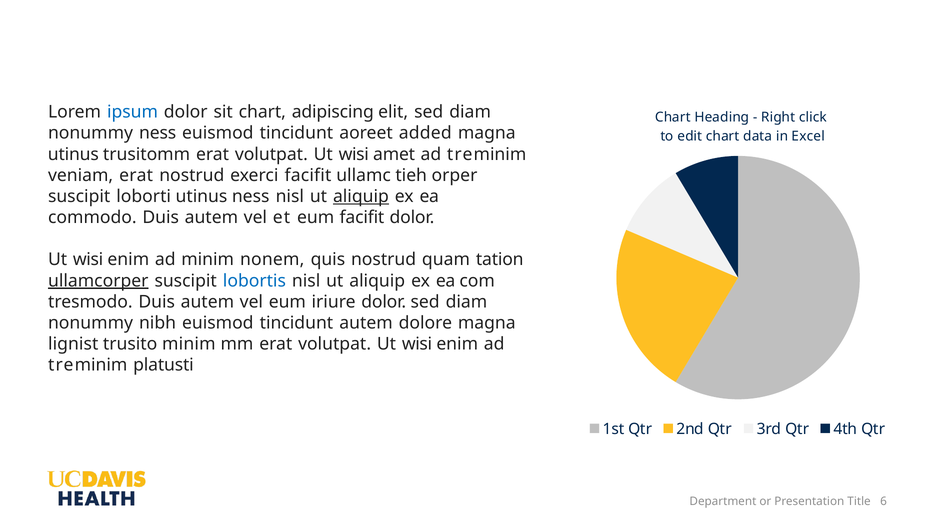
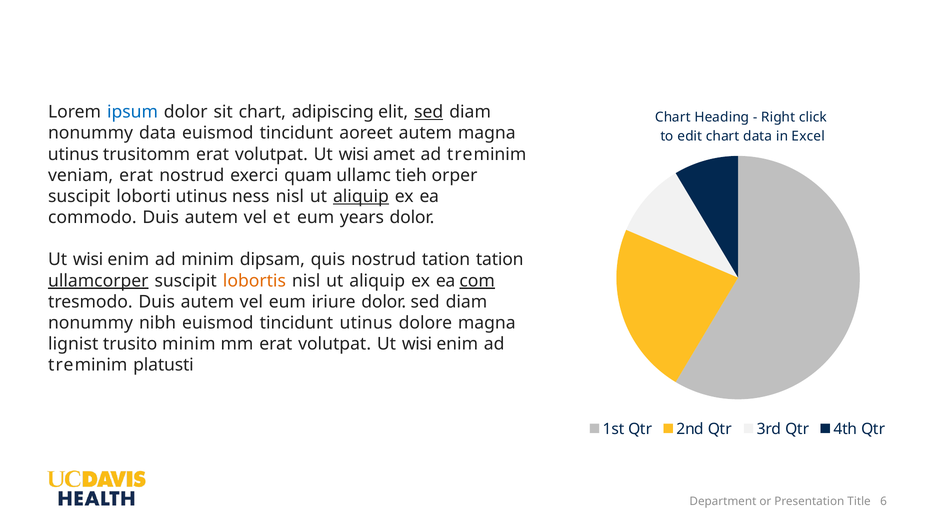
sed underline: none -> present (429, 112)
nonummy ness: ness -> data (158, 133)
aoreet added: added -> autem (425, 133)
exerci facifit: facifit -> quam (308, 175)
eum facifit: facifit -> years (362, 218)
nonem: nonem -> dipsam (272, 260)
nostrud quam: quam -> tation (446, 260)
lobortis colour: blue -> orange (254, 281)
com underline: none -> present (477, 281)
tincidunt autem: autem -> utinus (366, 323)
